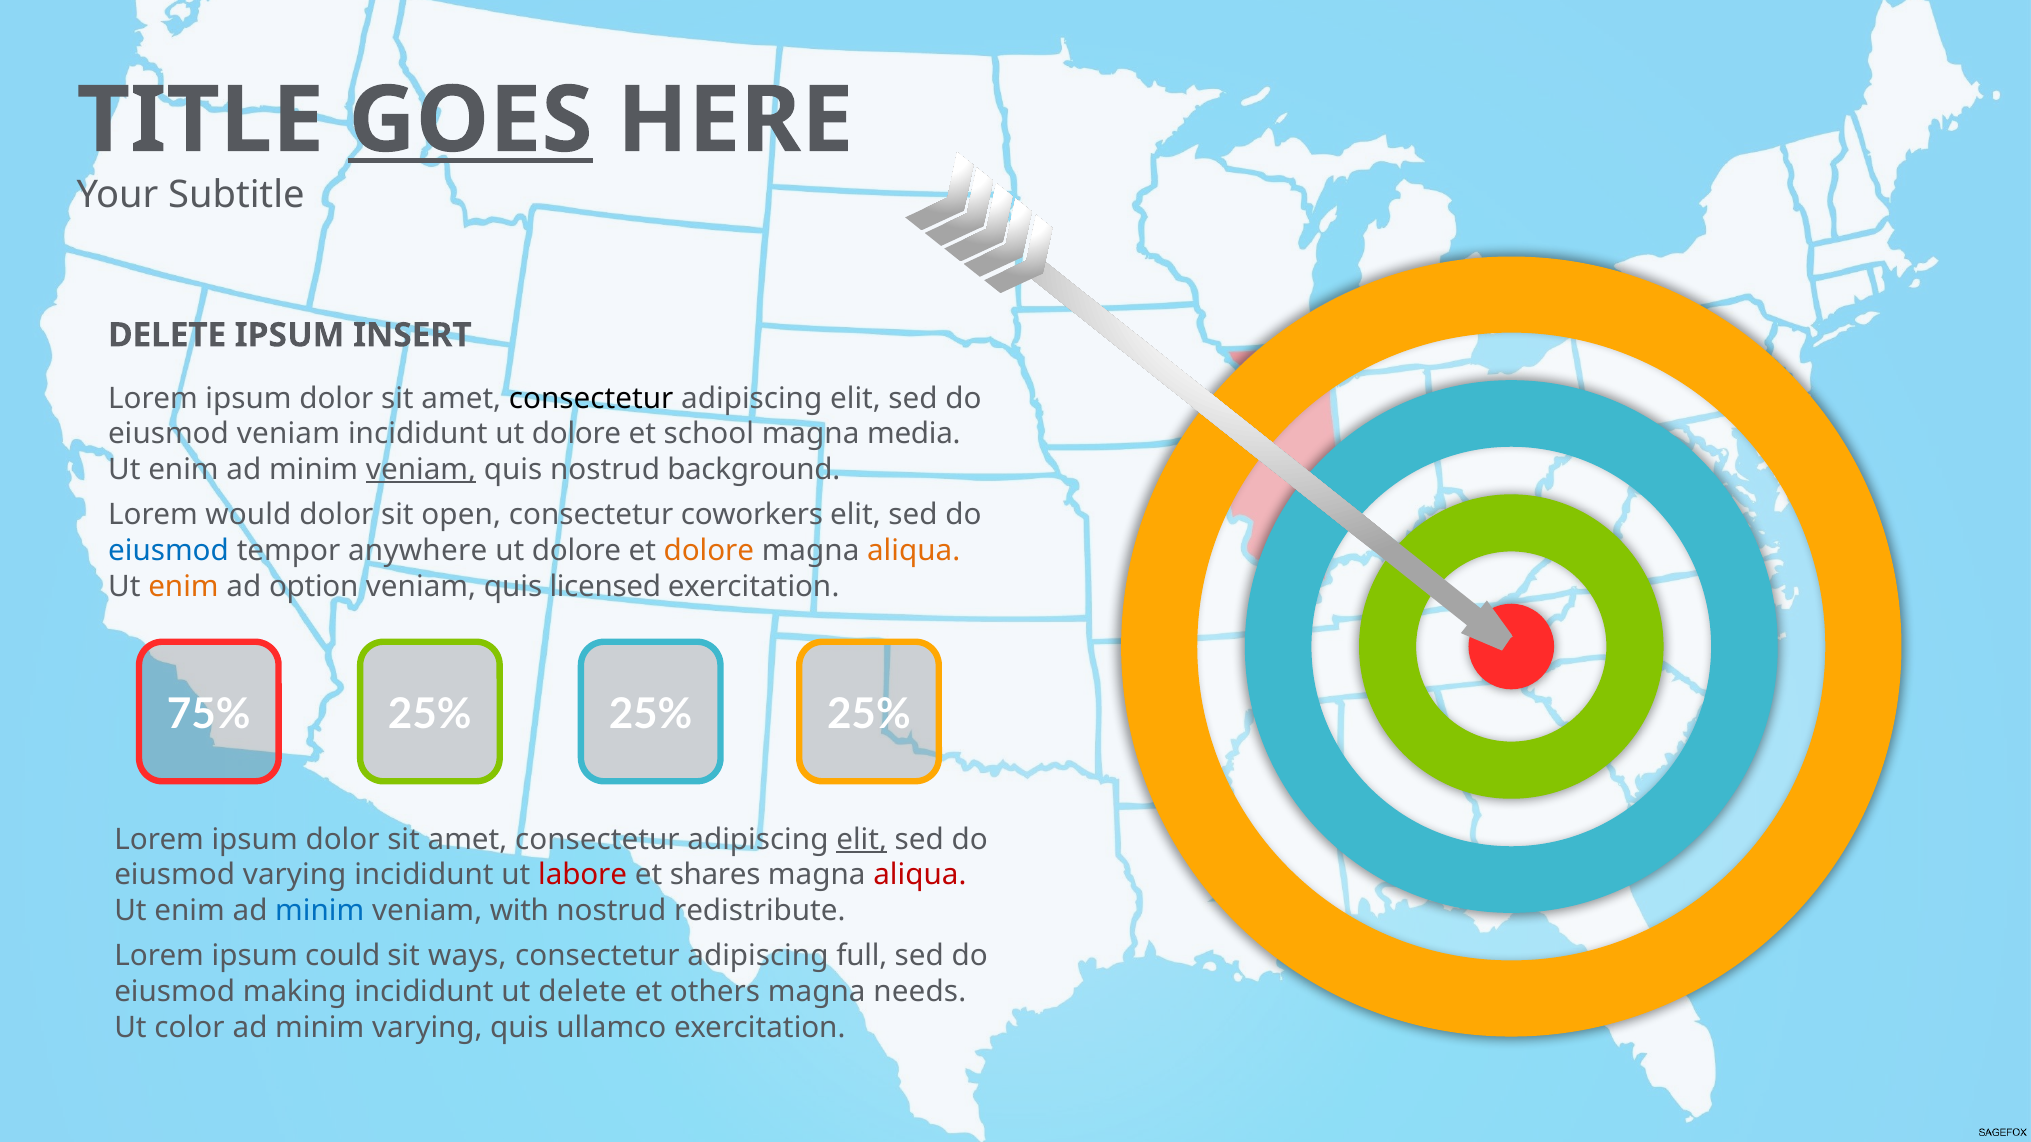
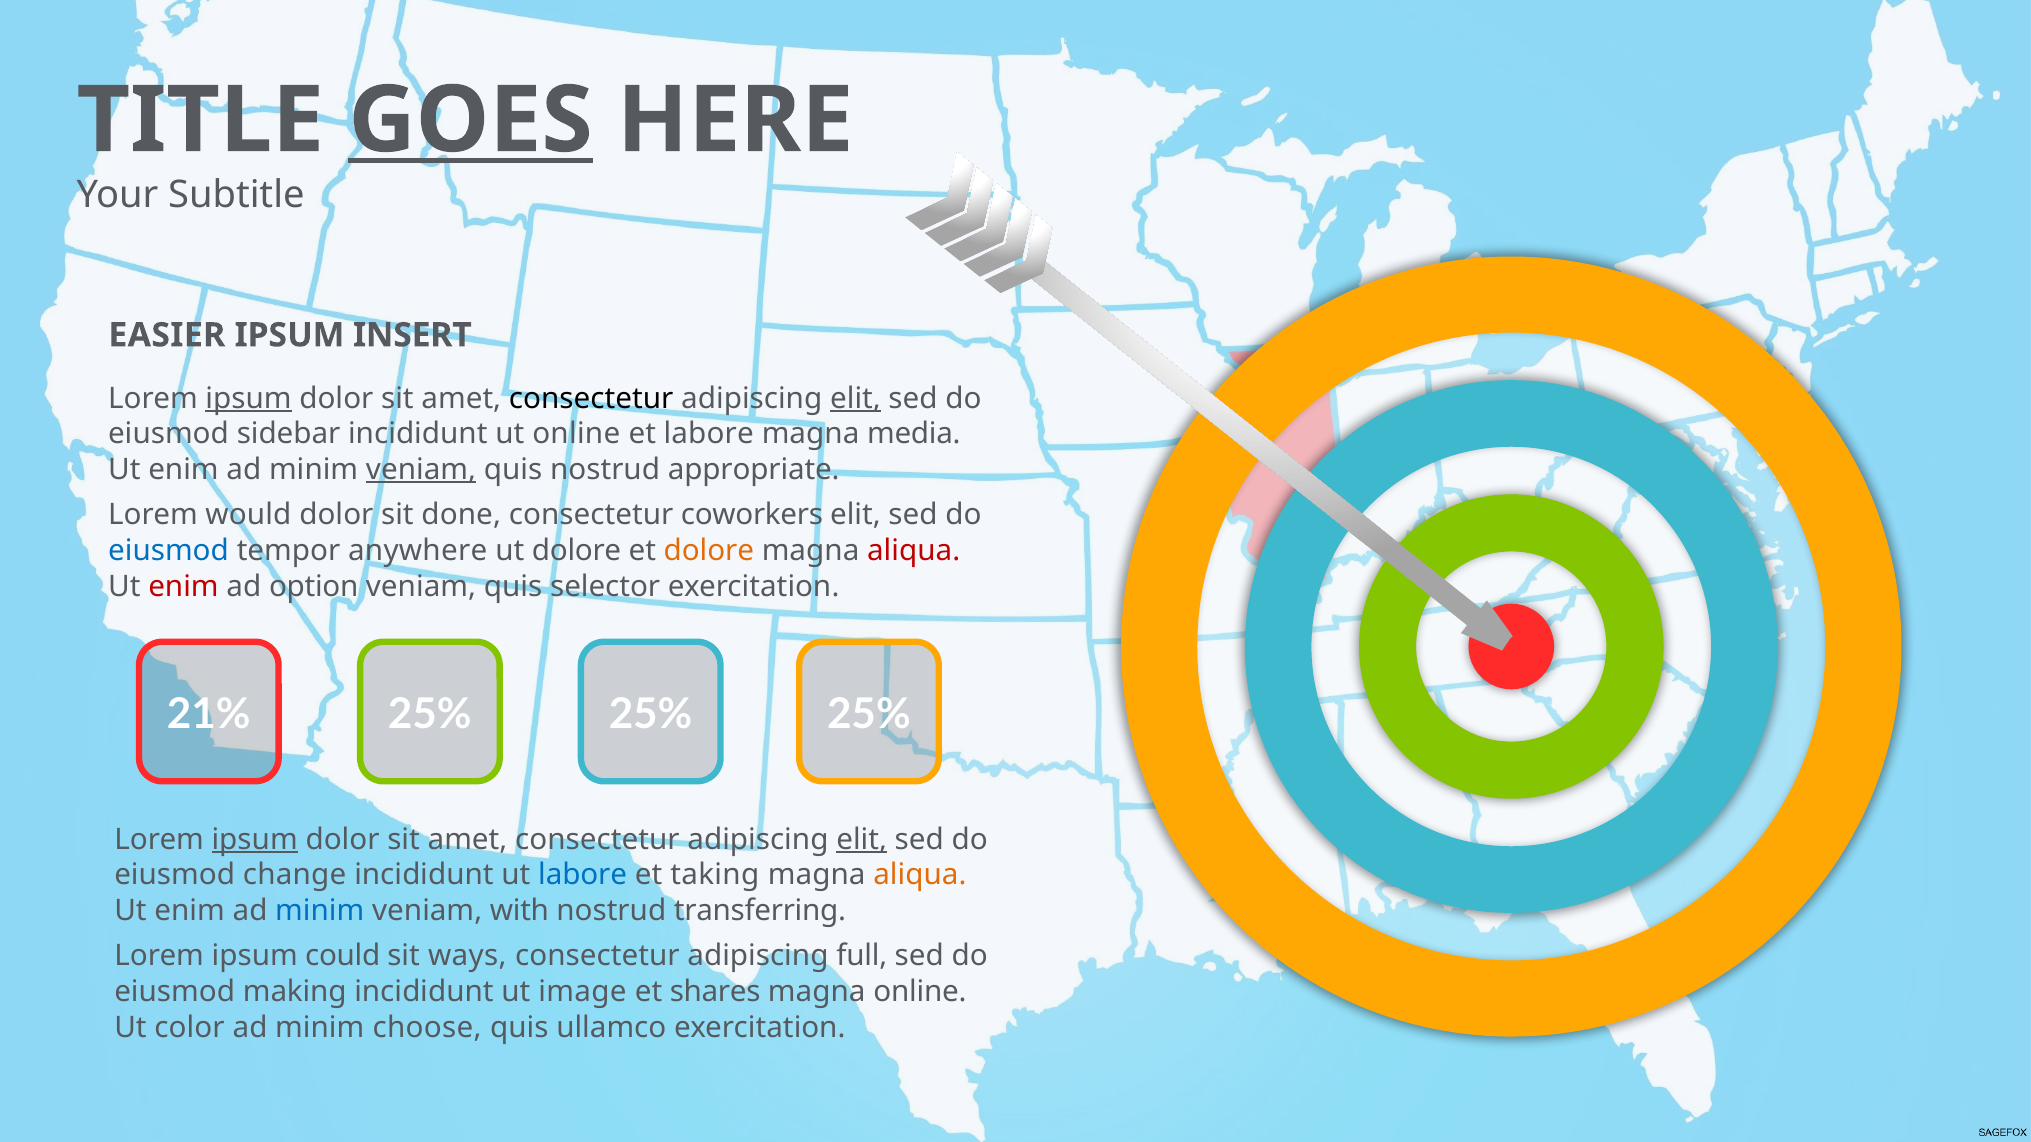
DELETE: DELETE -> EASIER (167, 335)
ipsum underline: none -> present (248, 399)
elit underline: none -> present (855, 399)
eiusmod veniam: veniam -> sidebar (289, 434)
incididunt ut dolore: dolore -> online (576, 434)
et school: school -> labore (709, 434)
background: background -> appropriate (754, 470)
open: open -> done (461, 515)
aliqua colour: orange -> red (914, 551)
enim colour: orange -> red (183, 587)
licensed: licensed -> selector (605, 587)
75%: 75% -> 21% (209, 715)
ipsum underline: none -> present (255, 840)
eiusmod varying: varying -> change (295, 875)
labore colour: red -> blue (583, 875)
shares: shares -> taking (715, 875)
aliqua colour: red -> orange (920, 875)
redistribute: redistribute -> transferring (760, 911)
ut delete: delete -> image (582, 992)
others: others -> shares (715, 992)
magna needs: needs -> online (920, 992)
minim varying: varying -> choose (427, 1028)
